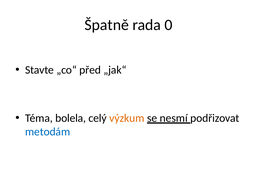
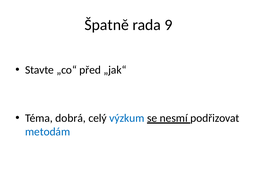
0: 0 -> 9 (168, 25)
bolela: bolela -> dobrá (71, 118)
výzkum colour: orange -> blue (127, 118)
